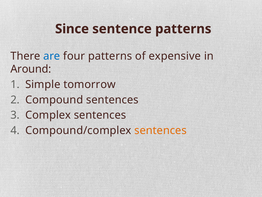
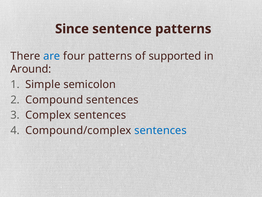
expensive: expensive -> supported (175, 56)
tomorrow: tomorrow -> semicolon (90, 84)
sentences colour: orange -> blue (161, 130)
